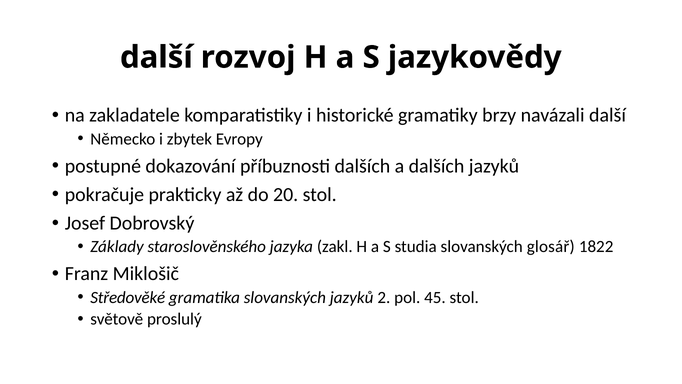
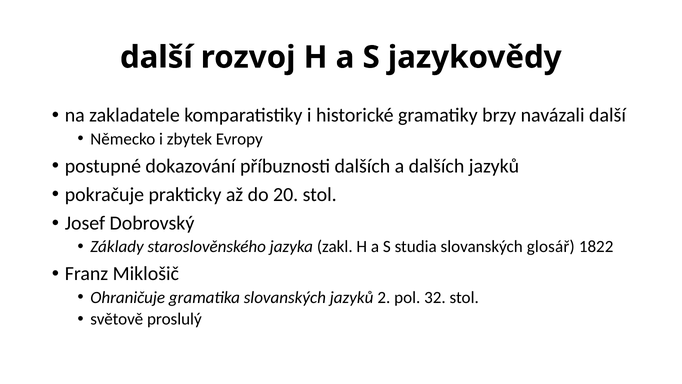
Středověké: Středověké -> Ohraničuje (128, 297)
45: 45 -> 32 (435, 297)
